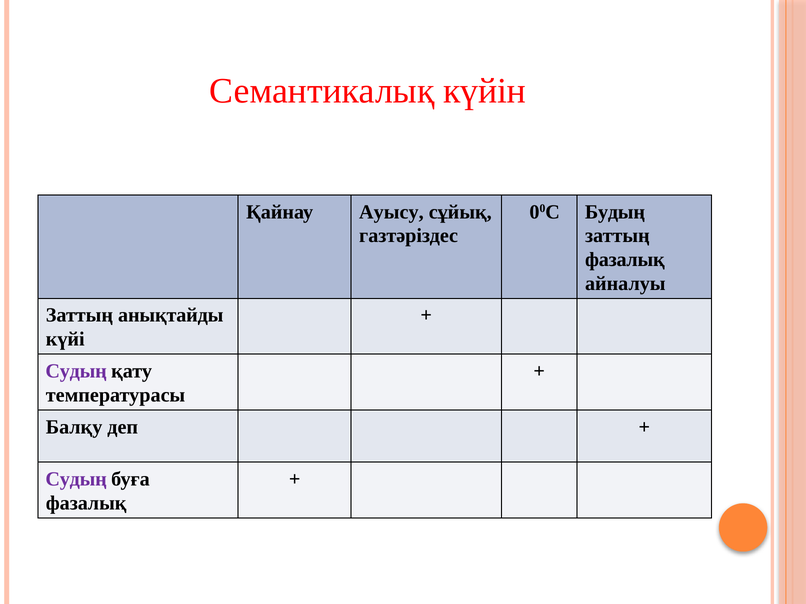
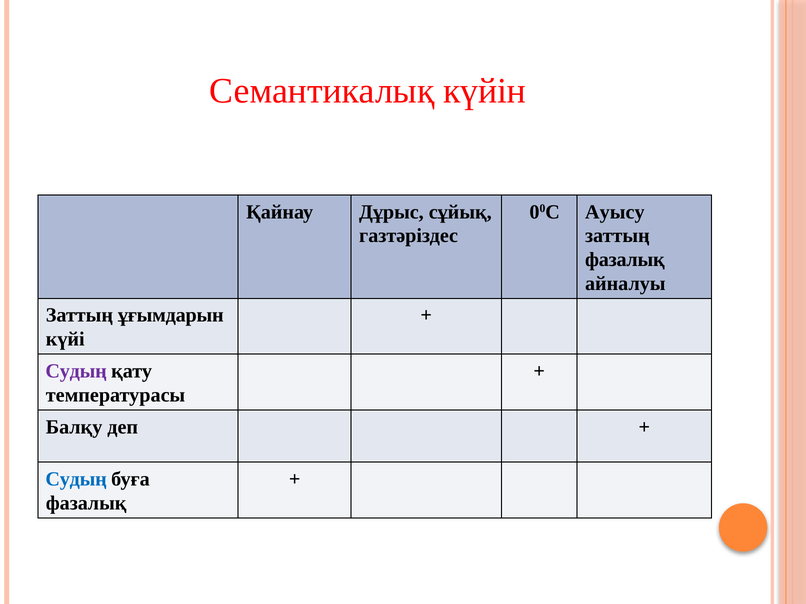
Ауысу: Ауысу -> Дұрыс (391, 212)
Будың: Будың -> Ауысу (615, 212)
анықтайды: анықтайды -> ұғымдарын (171, 316)
Судың colour: purple -> blue (76, 479)
